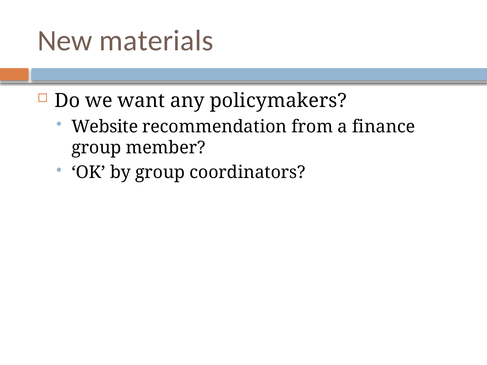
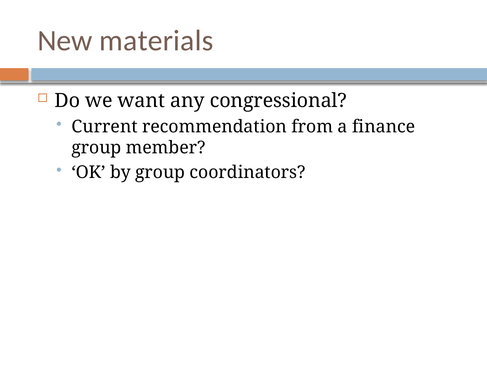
policymakers: policymakers -> congressional (278, 101)
Website: Website -> Current (105, 127)
